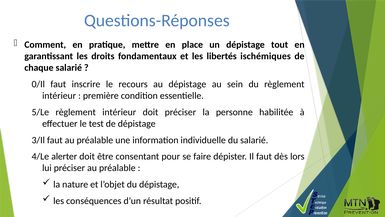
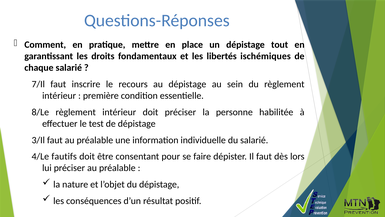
0/Il: 0/Il -> 7/Il (38, 84)
5/Le: 5/Le -> 8/Le (40, 112)
alerter: alerter -> fautifs (64, 156)
